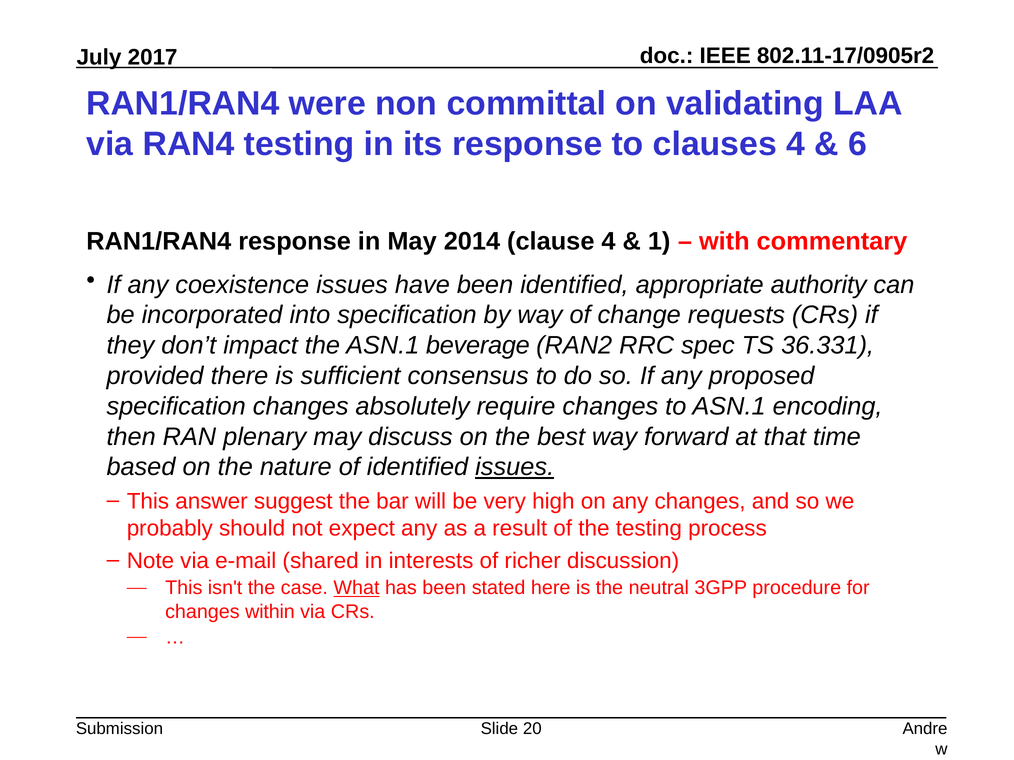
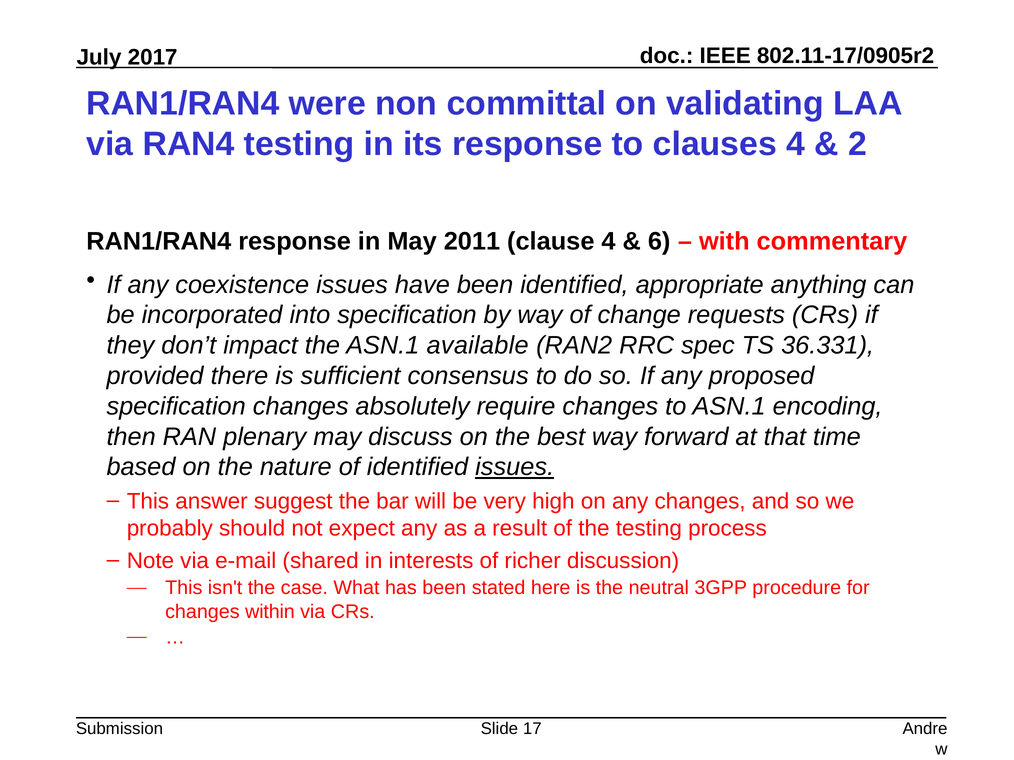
6: 6 -> 2 (858, 144)
2014: 2014 -> 2011 (472, 242)
1: 1 -> 6 (659, 242)
authority: authority -> anything (819, 285)
beverage: beverage -> available (478, 346)
What underline: present -> none (356, 588)
20: 20 -> 17 (532, 729)
